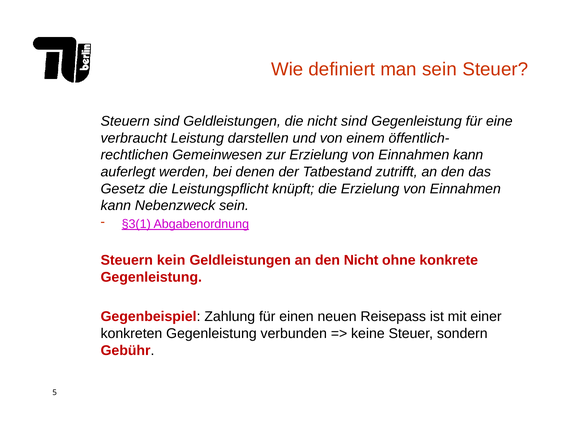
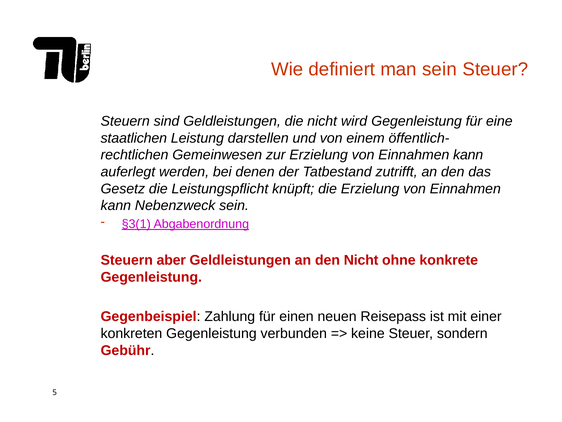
nicht sind: sind -> wird (354, 121)
verbraucht: verbraucht -> staatlichen (134, 138)
kein: kein -> aber (171, 260)
